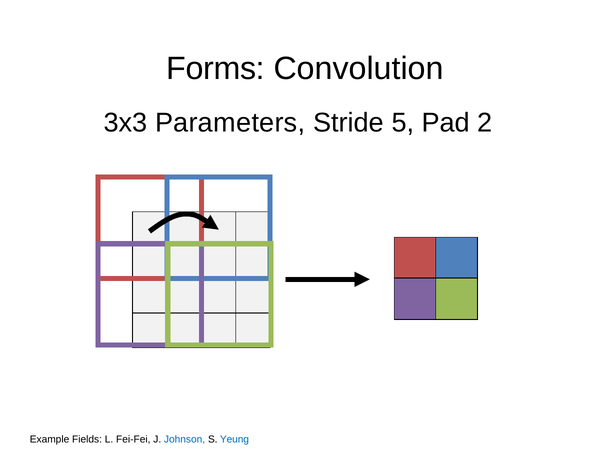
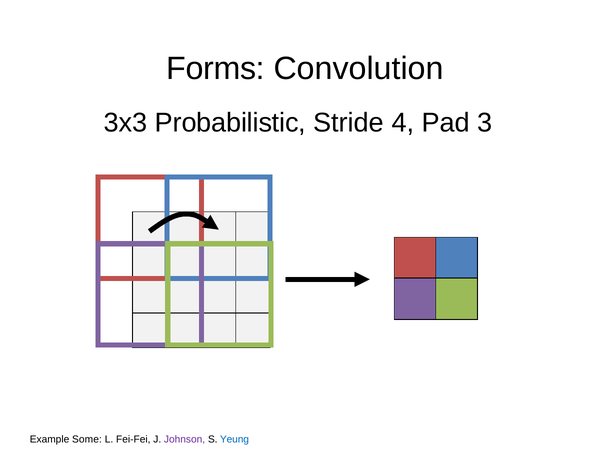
Parameters: Parameters -> Probabilistic (230, 123)
5: 5 -> 4 (403, 123)
2: 2 -> 3 (485, 123)
Fields: Fields -> Some (87, 439)
Johnson colour: blue -> purple (185, 439)
